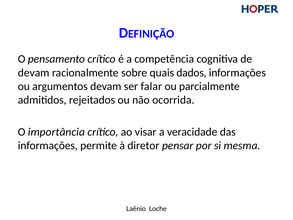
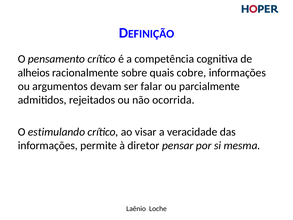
devam: devam -> alheios (34, 73)
dados: dados -> cobre (191, 73)
importância: importância -> estimulando (57, 132)
